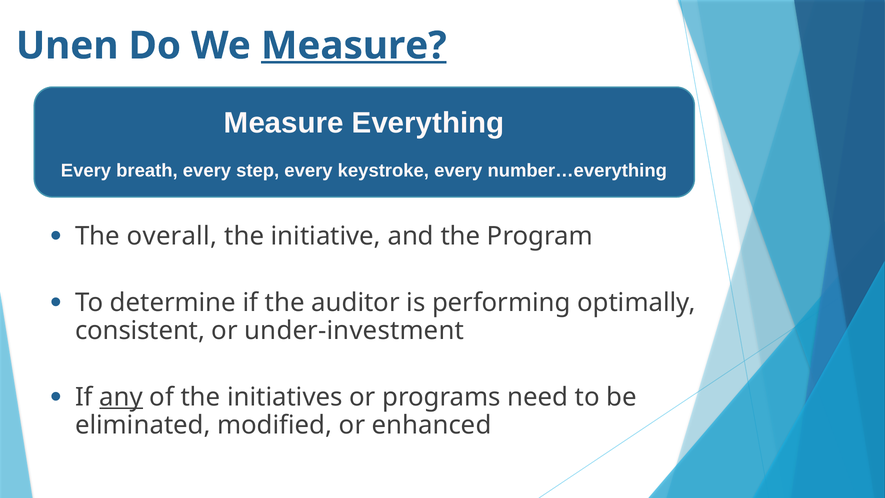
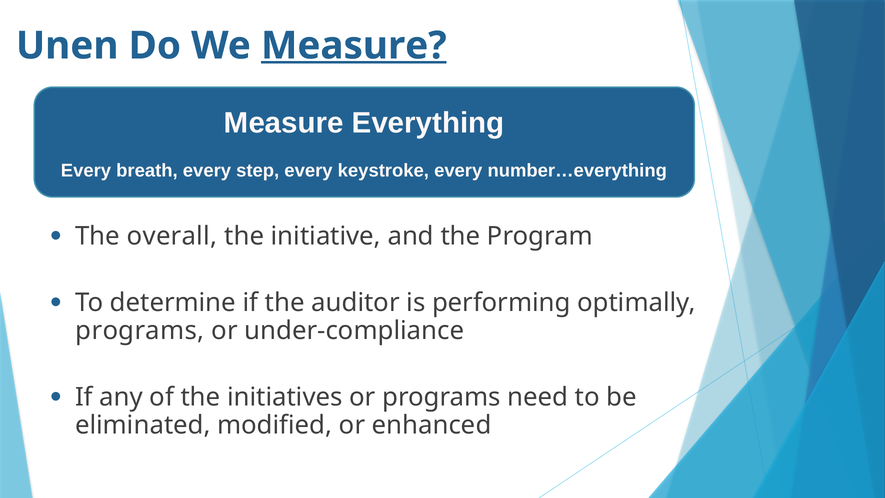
consistent: consistent -> programs (140, 331)
under-investment: under-investment -> under-compliance (354, 331)
any underline: present -> none (121, 397)
